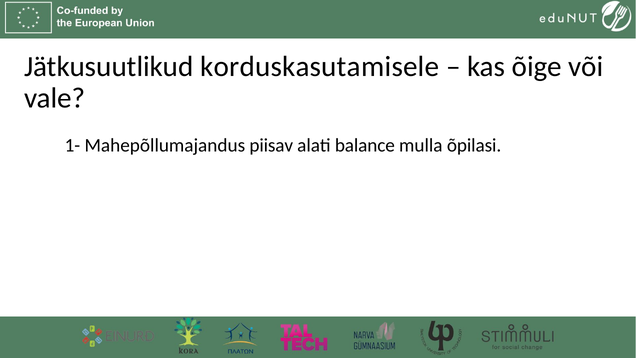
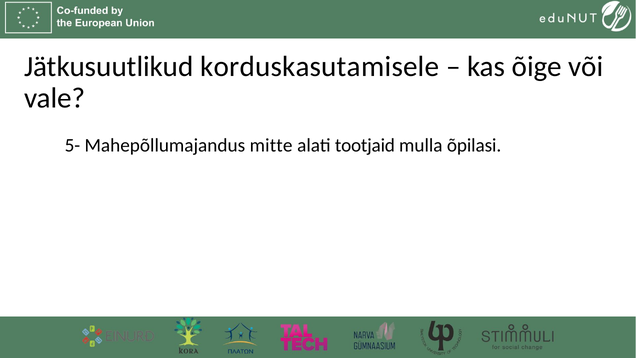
1-: 1- -> 5- (72, 145)
piisav: piisav -> mitte (271, 145)
balance: balance -> tootjaid (365, 145)
